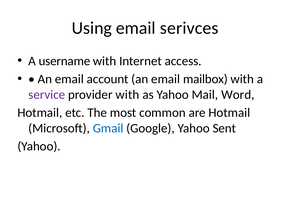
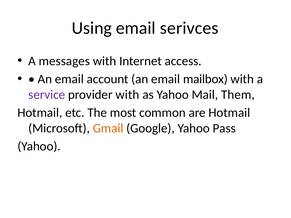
username: username -> messages (64, 61)
Word: Word -> Them (238, 95)
Gmail colour: blue -> orange (108, 128)
Sent: Sent -> Pass (224, 128)
